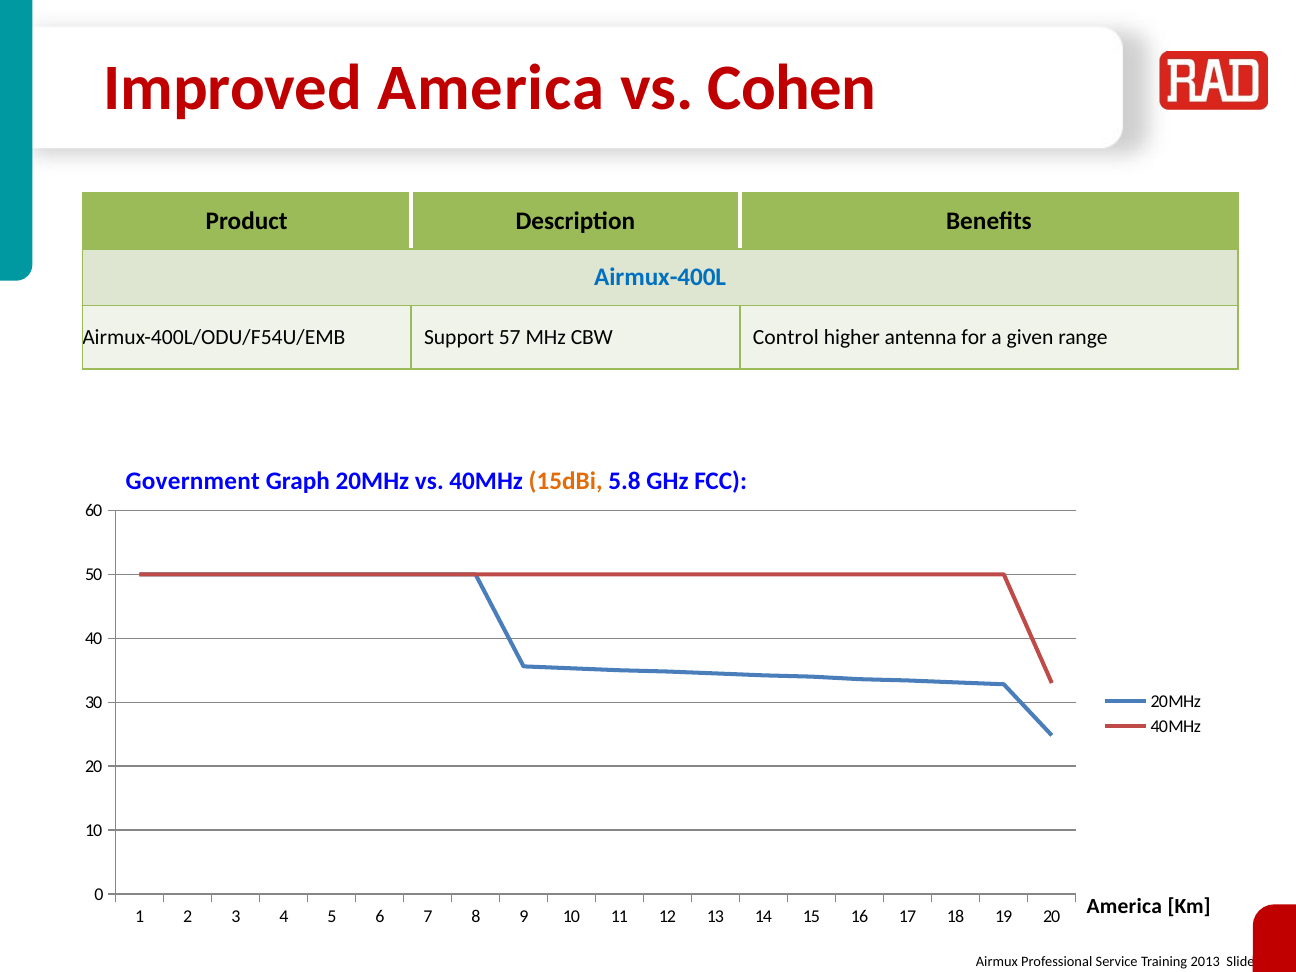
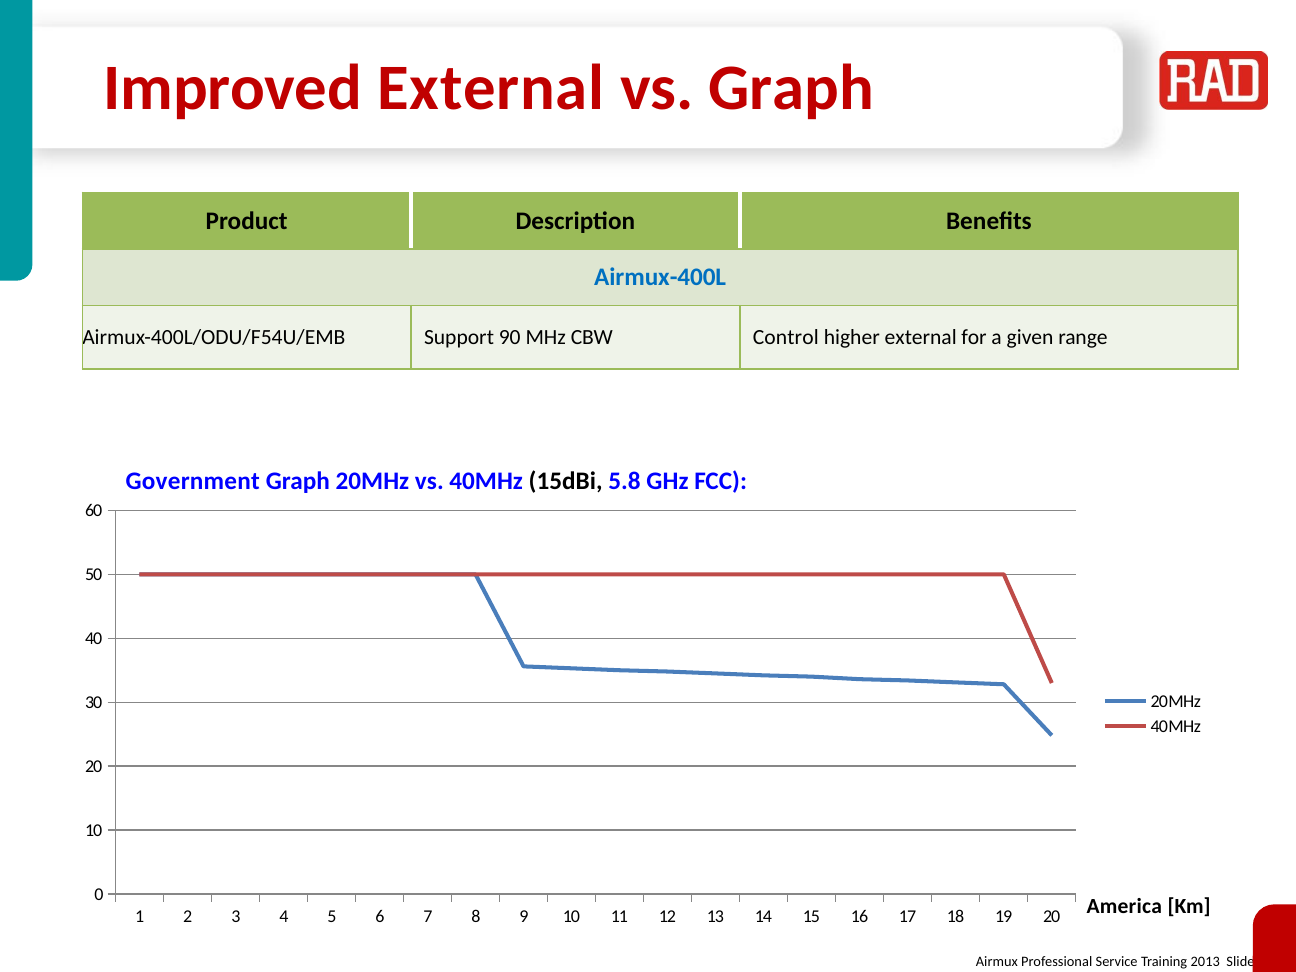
Improved America: America -> External (491, 88)
vs Cohen: Cohen -> Graph (791, 88)
57: 57 -> 90 (510, 337)
higher antenna: antenna -> external (921, 337)
15dBi colour: orange -> black (566, 481)
